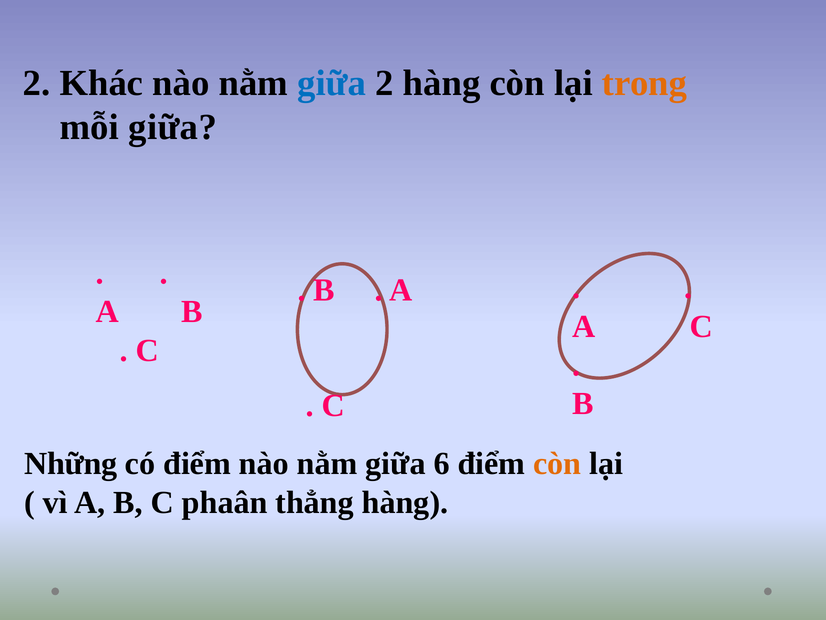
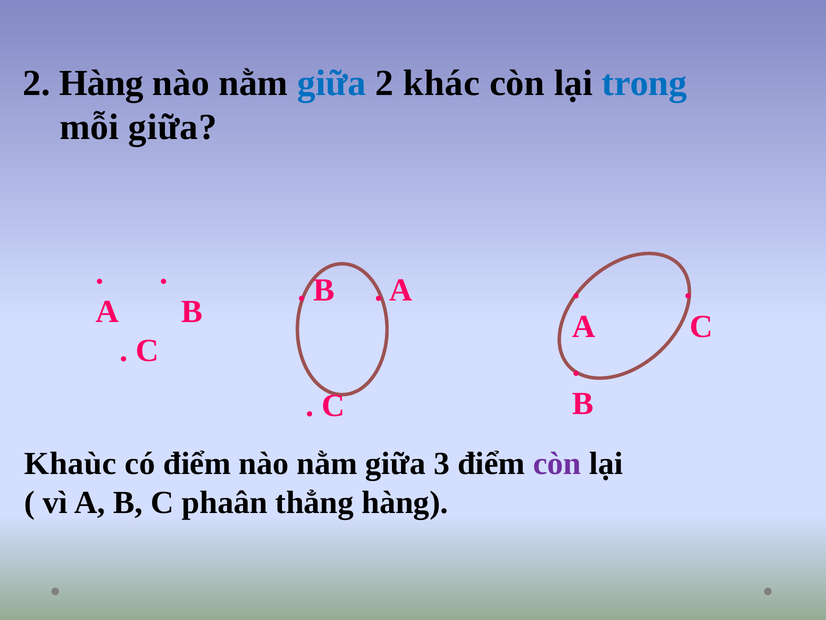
2 Khác: Khác -> Hàng (102, 83)
2 hàng: hàng -> khác (442, 83)
trong colour: orange -> blue (644, 83)
Những: Những -> Khaùc (70, 463)
6: 6 -> 3 (442, 463)
còn colour: orange -> purple (557, 463)
